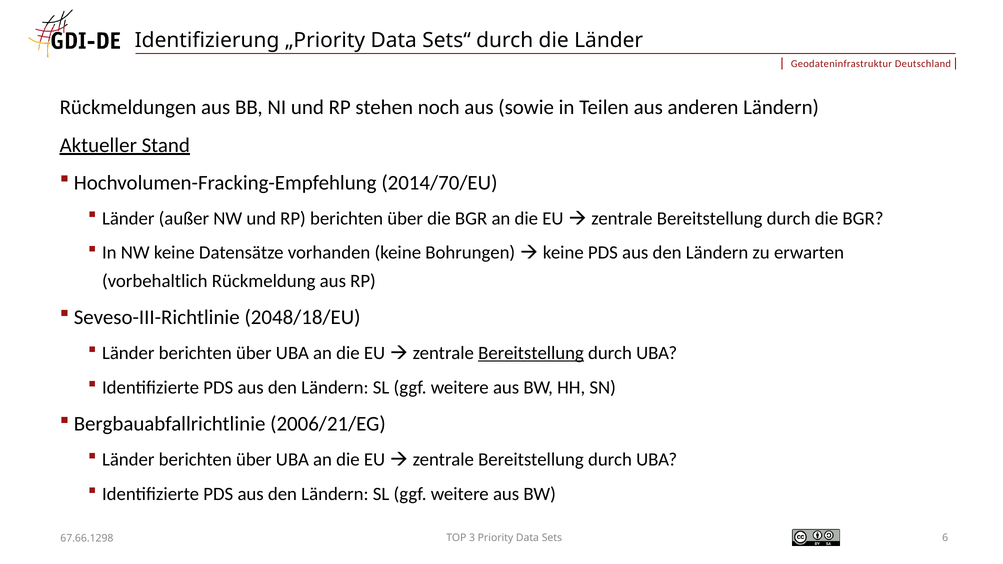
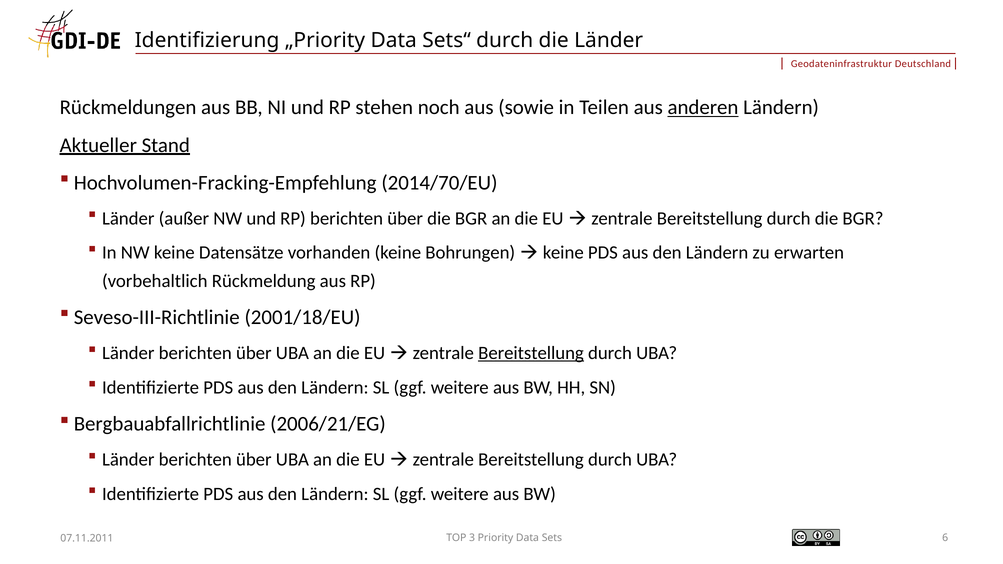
anderen underline: none -> present (703, 108)
2048/18/EU: 2048/18/EU -> 2001/18/EU (303, 318)
67.66.1298: 67.66.1298 -> 07.11.2011 (87, 539)
